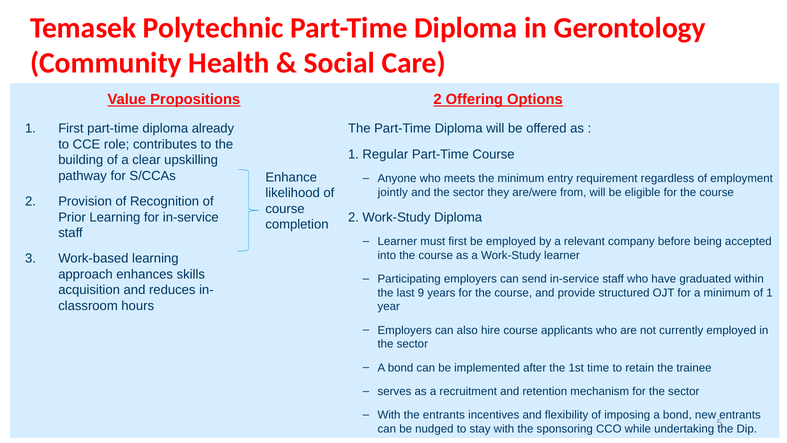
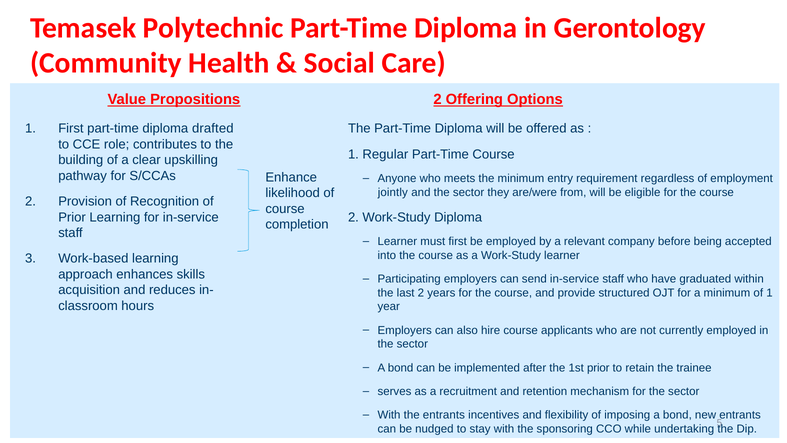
already: already -> drafted (213, 129)
last 9: 9 -> 2 (421, 293)
1st time: time -> prior (598, 367)
